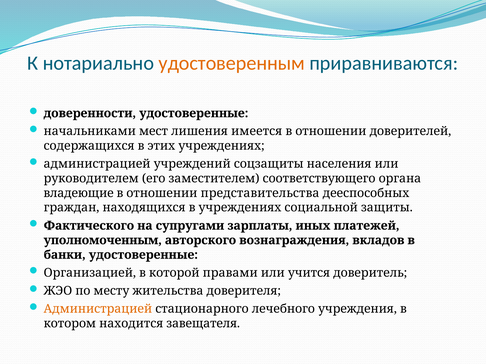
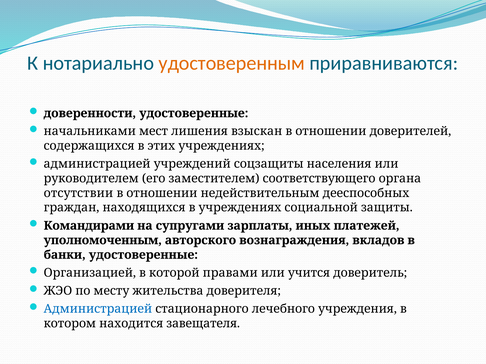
имеется: имеется -> взыскан (257, 131)
владеющие: владеющие -> отсутствии (78, 193)
представительства: представительства -> недействительным (260, 193)
Фактического: Фактического -> Командирами (89, 226)
Администрацией colour: orange -> blue (98, 309)
